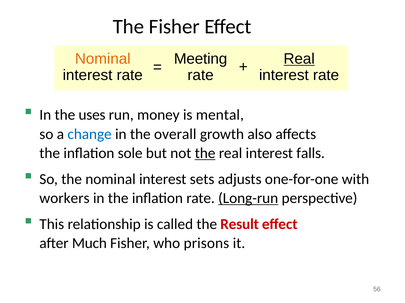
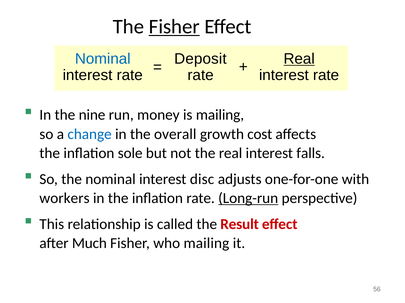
Fisher underline: none -> present (174, 27)
Nominal colour: orange -> blue (103, 59)
Meeting: Meeting -> Deposit (200, 59)
uses: uses -> nine (92, 115)
is mental: mental -> mailing (220, 115)
also: also -> cost (260, 134)
the underline: present -> none (205, 154)
sets: sets -> disc (202, 180)
who prisons: prisons -> mailing (206, 244)
